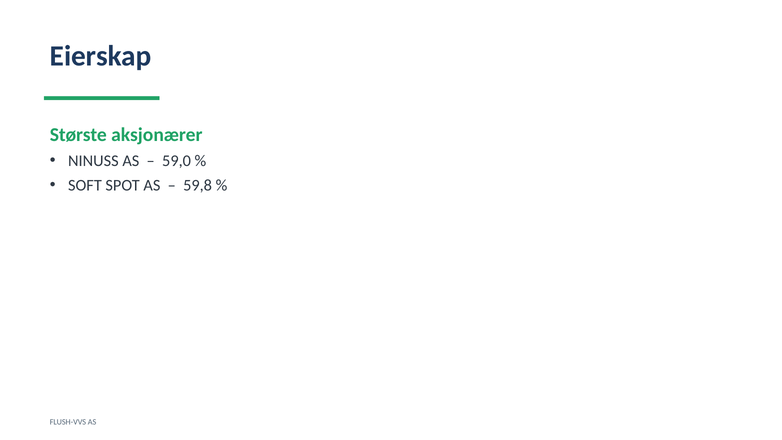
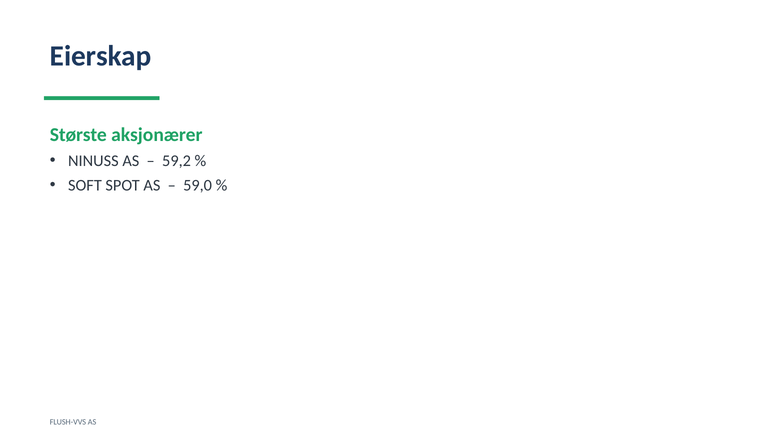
59,0: 59,0 -> 59,2 (177, 161)
59,8: 59,8 -> 59,0 (198, 185)
